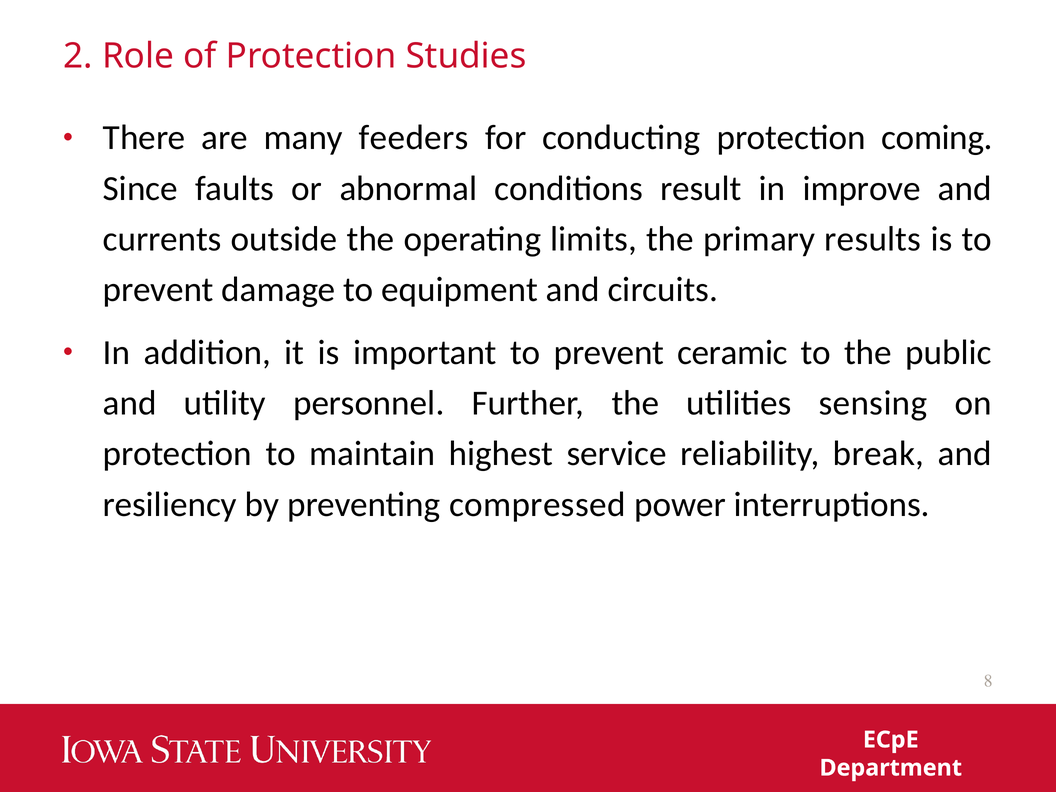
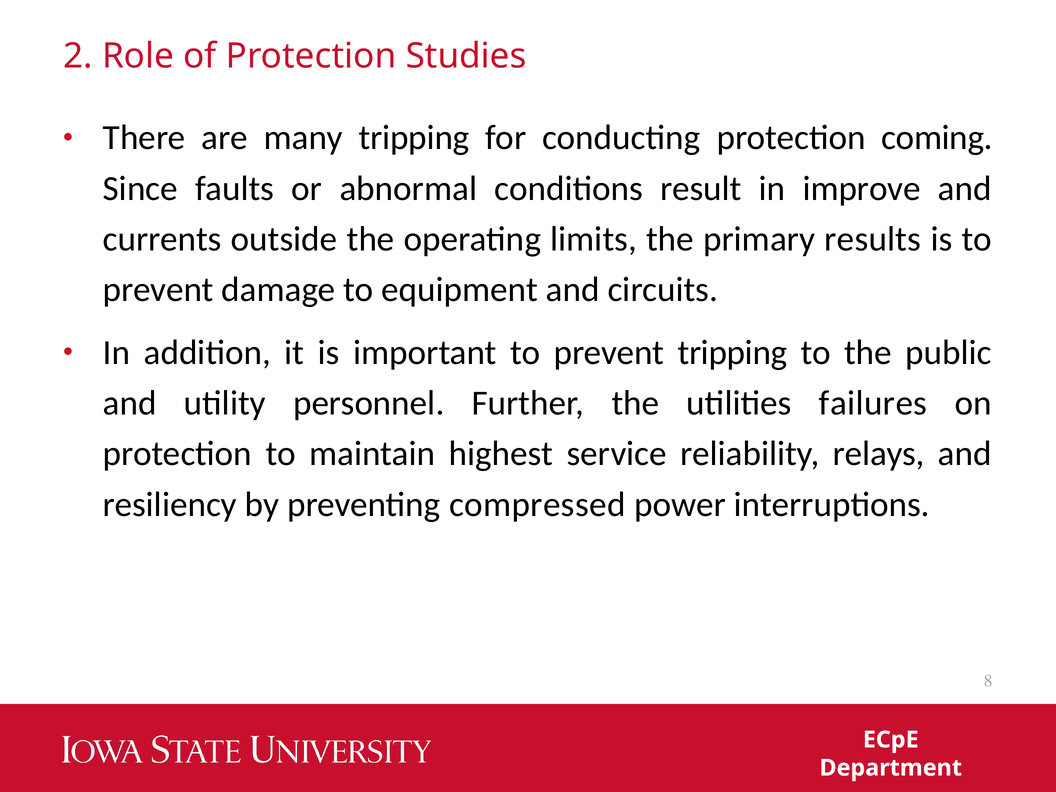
many feeders: feeders -> tripping (414, 138)
prevent ceramic: ceramic -> tripping (733, 352)
sensing: sensing -> failures (873, 403)
break: break -> relays (879, 454)
